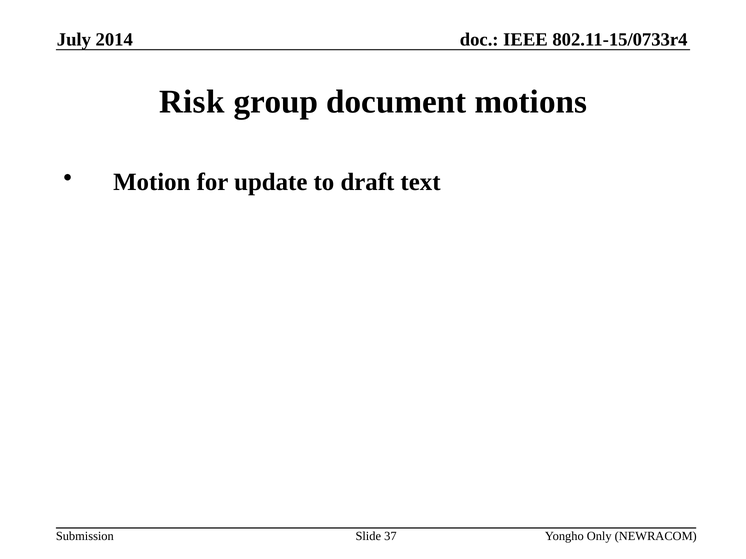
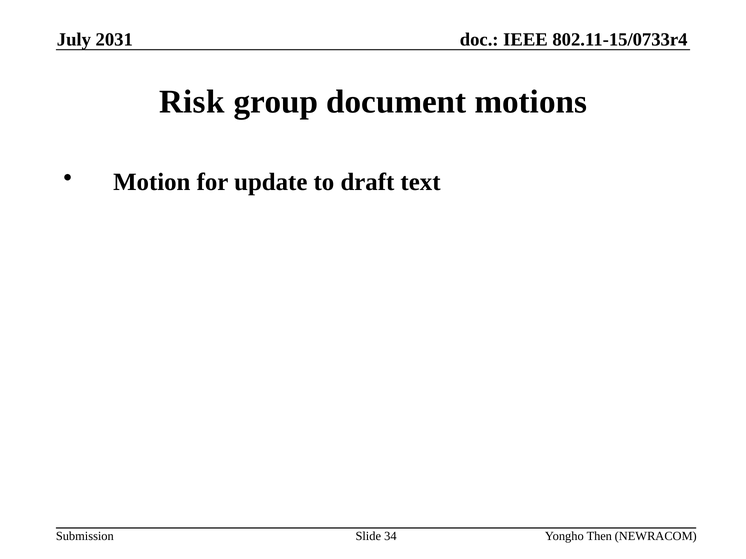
2014: 2014 -> 2031 (114, 40)
37: 37 -> 34 (390, 537)
Only: Only -> Then (599, 537)
